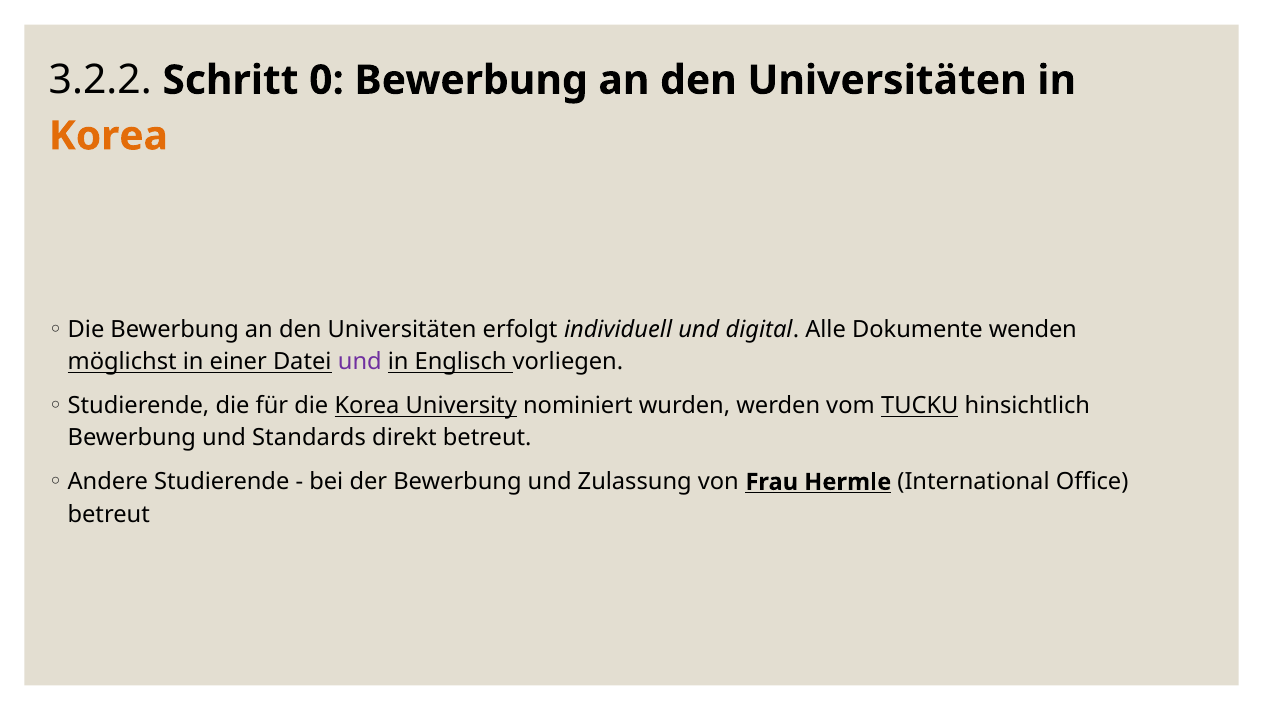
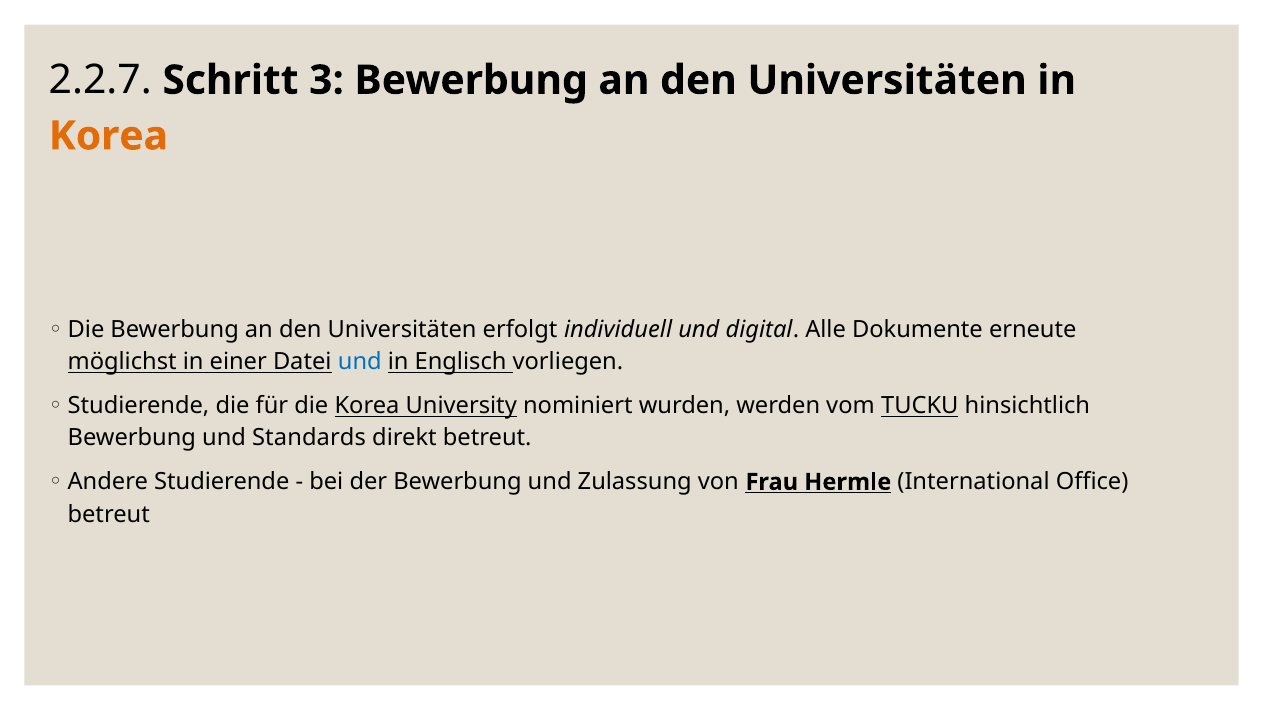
3.2.2: 3.2.2 -> 2.2.7 (100, 80)
0: 0 -> 3 (327, 80)
wenden: wenden -> erneute (1033, 330)
und colour: purple -> blue (360, 362)
